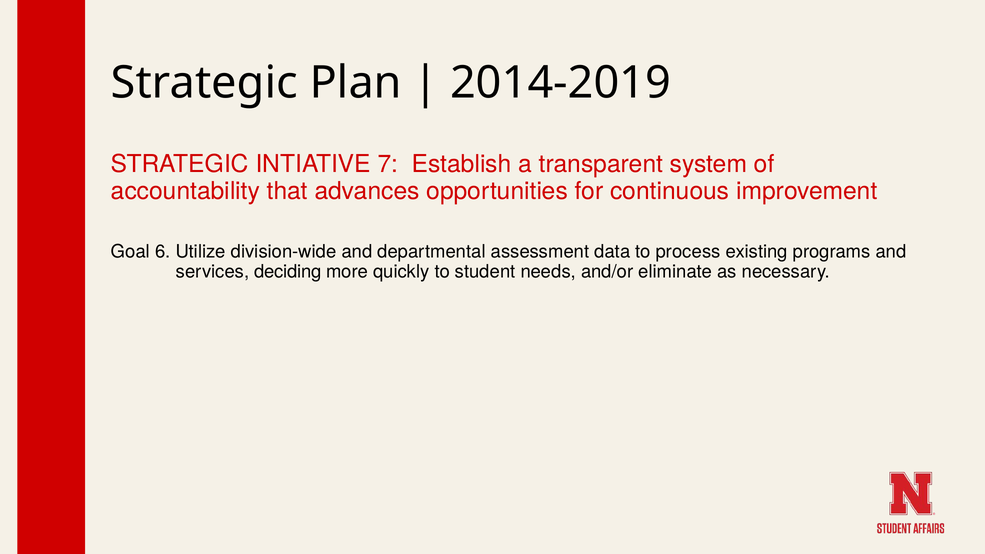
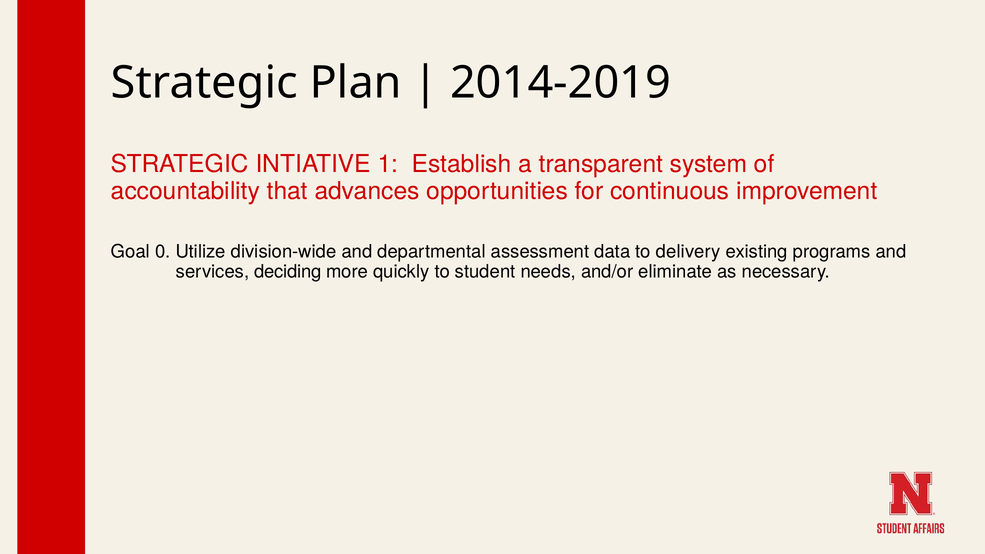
7: 7 -> 1 (388, 164)
6: 6 -> 0 (163, 252)
process: process -> delivery (688, 252)
